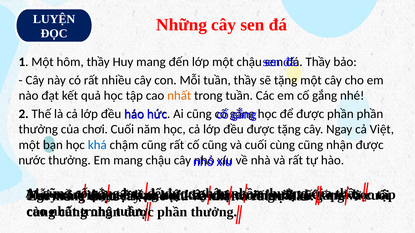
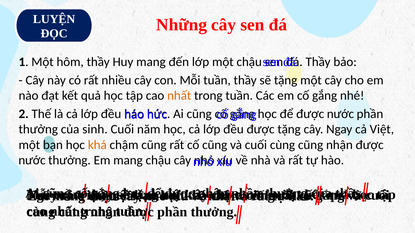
để được phần: phần -> nước (340, 114)
chơi: chơi -> sinh (95, 130)
khá colour: blue -> orange (97, 145)
